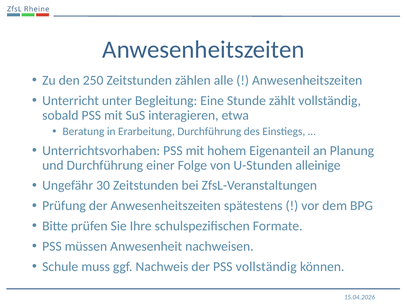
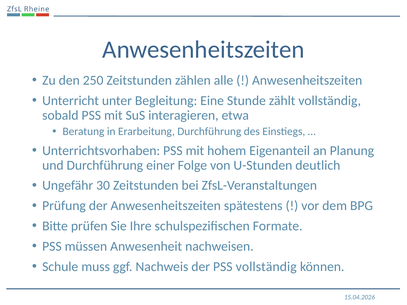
alleinige: alleinige -> deutlich (318, 165)
